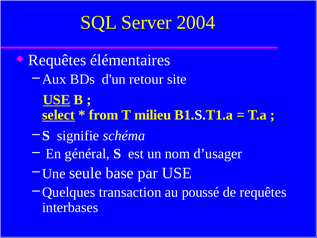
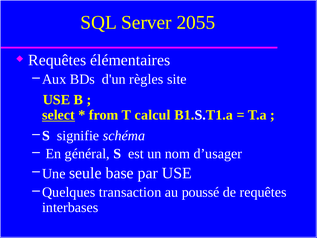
2004: 2004 -> 2055 (196, 23)
retour: retour -> règles (146, 79)
USE underline: present -> none (56, 100)
milieu: milieu -> calcul (153, 115)
